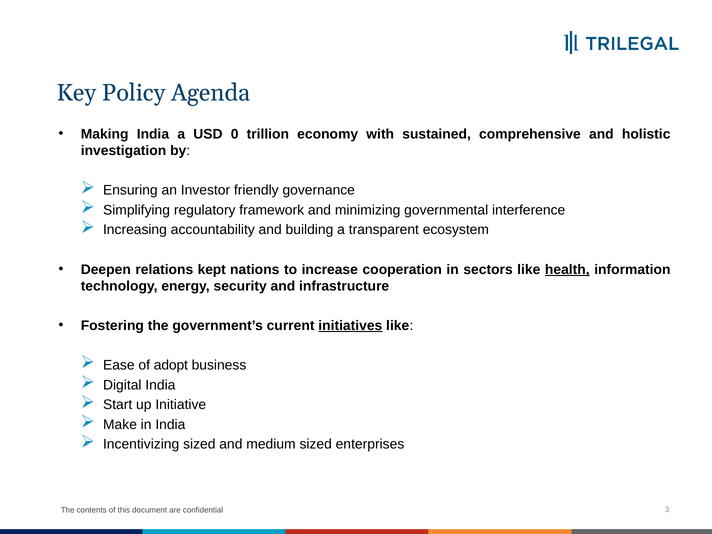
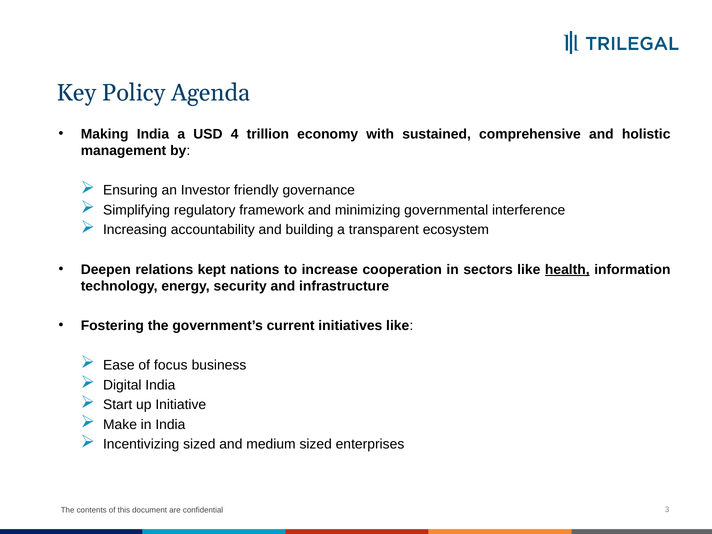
0: 0 -> 4 (235, 134)
investigation: investigation -> management (124, 151)
initiatives underline: present -> none (350, 326)
adopt: adopt -> focus (171, 365)
